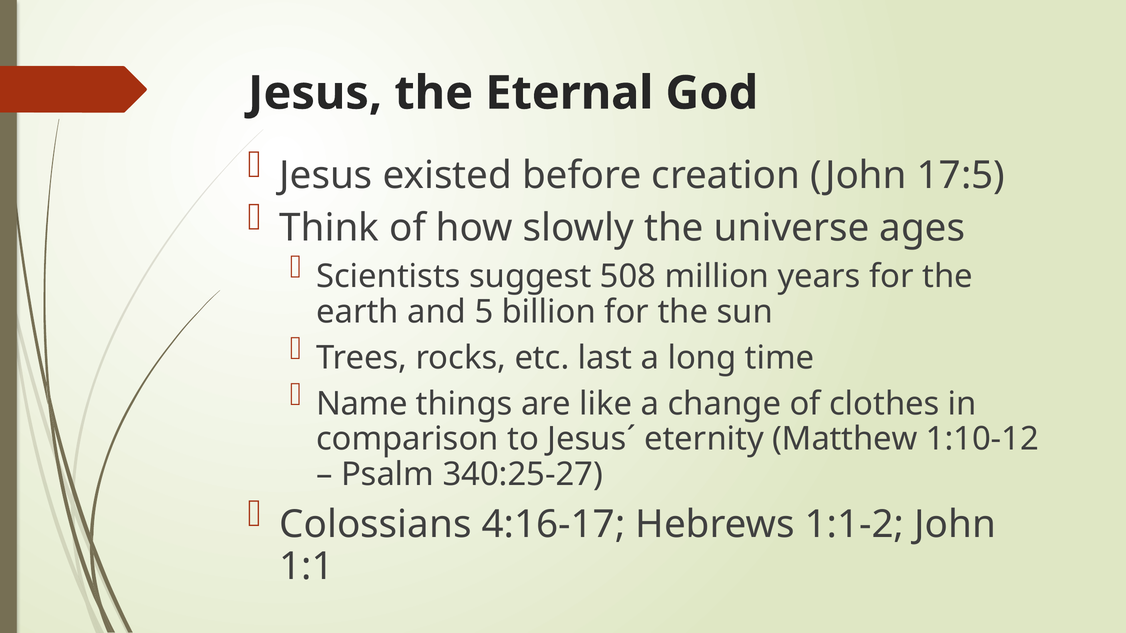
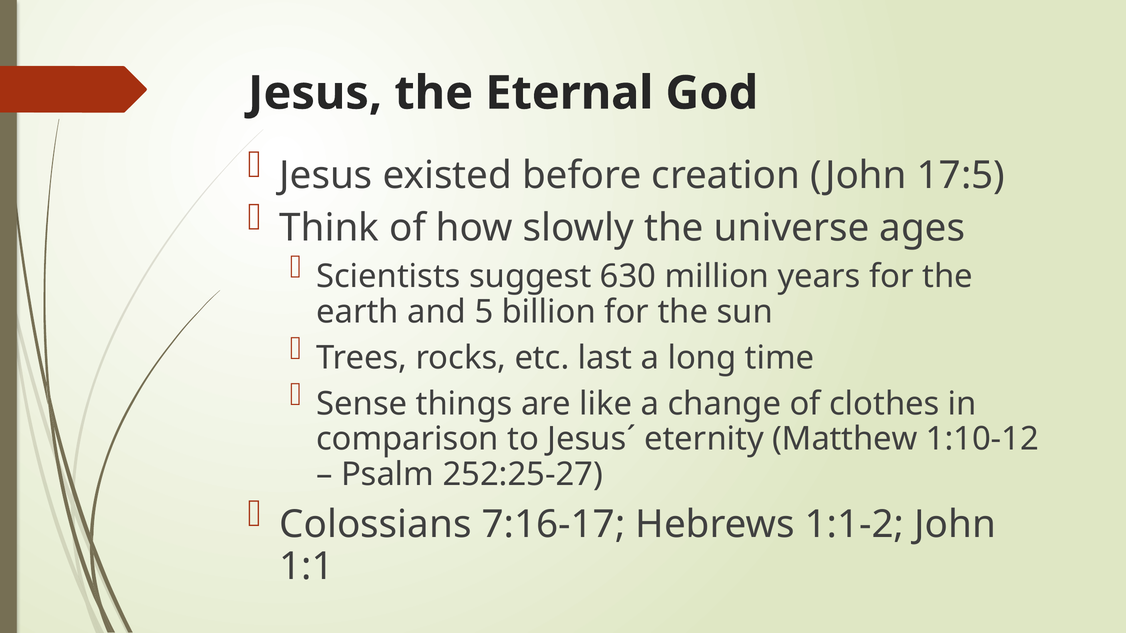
508: 508 -> 630 (628, 276)
Name: Name -> Sense (362, 404)
340:25-27: 340:25-27 -> 252:25-27 (523, 475)
4:16-17: 4:16-17 -> 7:16-17 (554, 525)
